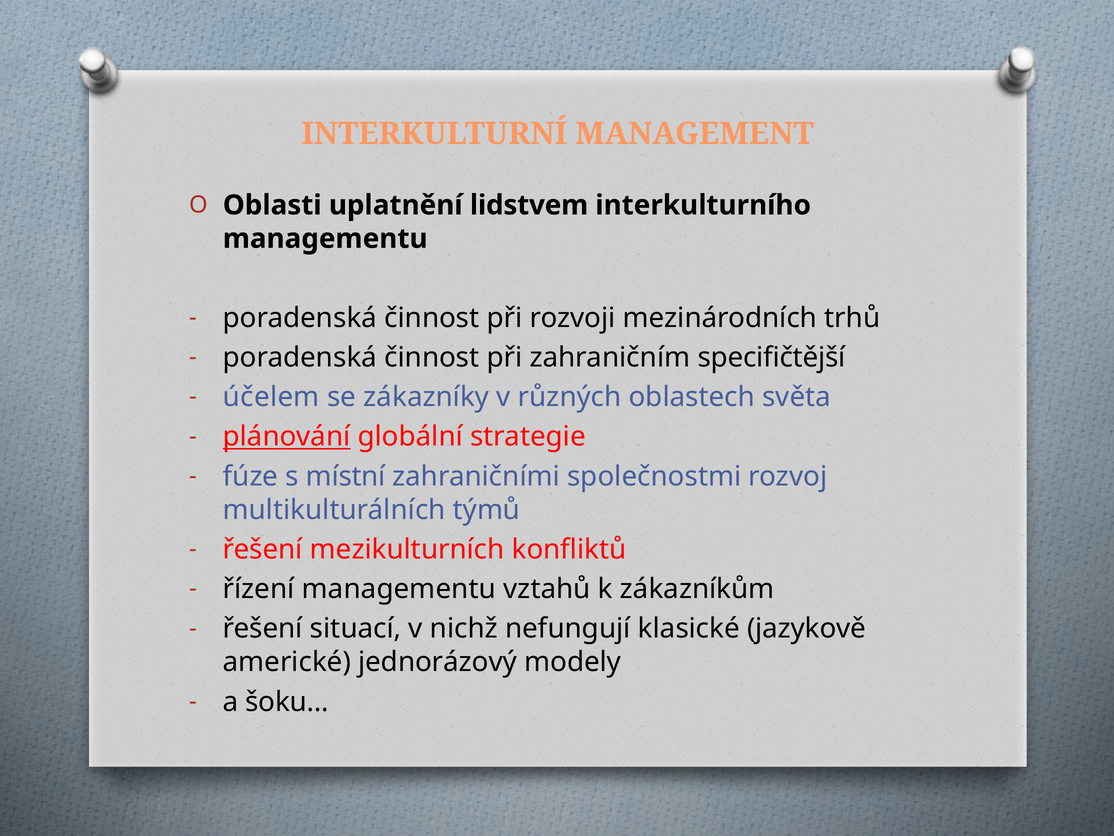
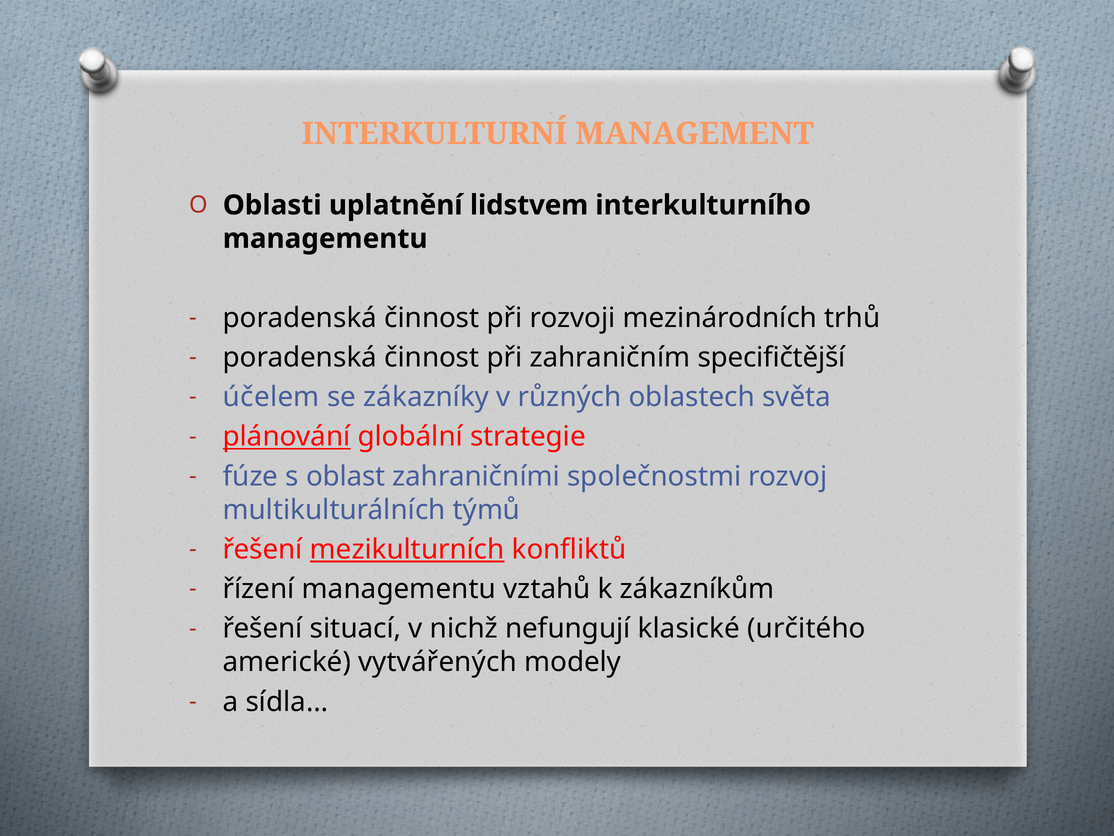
místní: místní -> oblast (346, 476)
mezikulturních underline: none -> present (407, 549)
jazykově: jazykově -> určitého (807, 628)
jednorázový: jednorázový -> vytvářených (437, 662)
šoku…: šoku… -> sídla… (287, 701)
